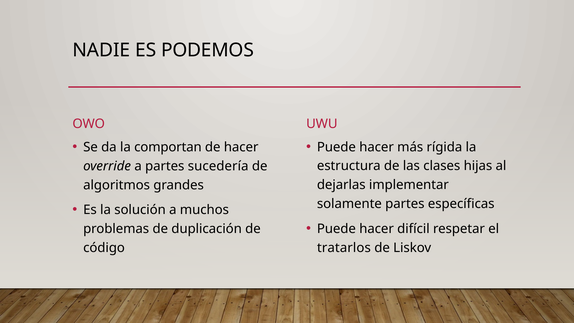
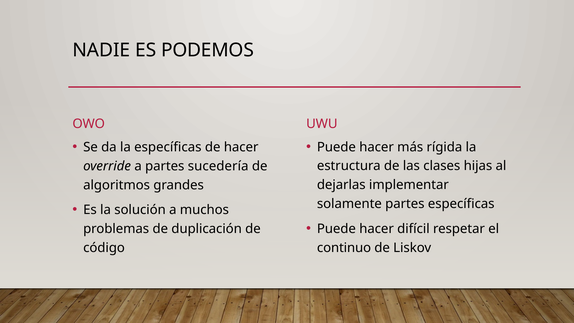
la comportan: comportan -> específicas (168, 147)
tratarlos: tratarlos -> continuo (344, 248)
